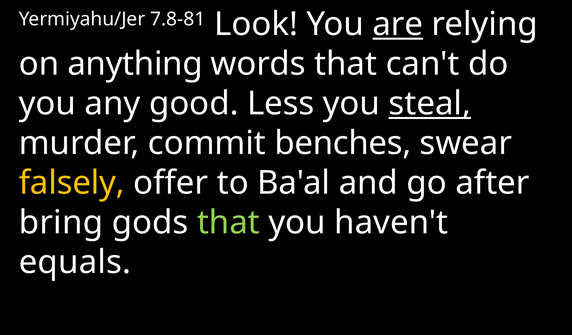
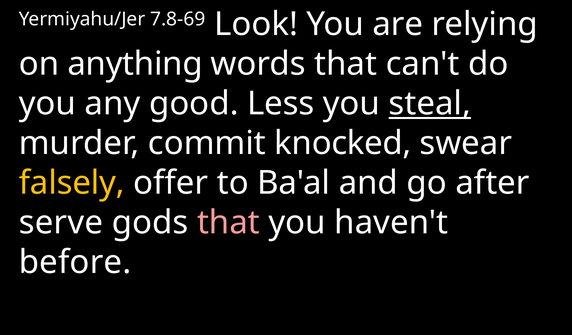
7.8-81: 7.8-81 -> 7.8-69 (178, 19)
are underline: present -> none (398, 24)
benches: benches -> knocked (343, 143)
bring: bring -> serve (61, 223)
that colour: light green -> pink (228, 223)
equals: equals -> before (75, 262)
